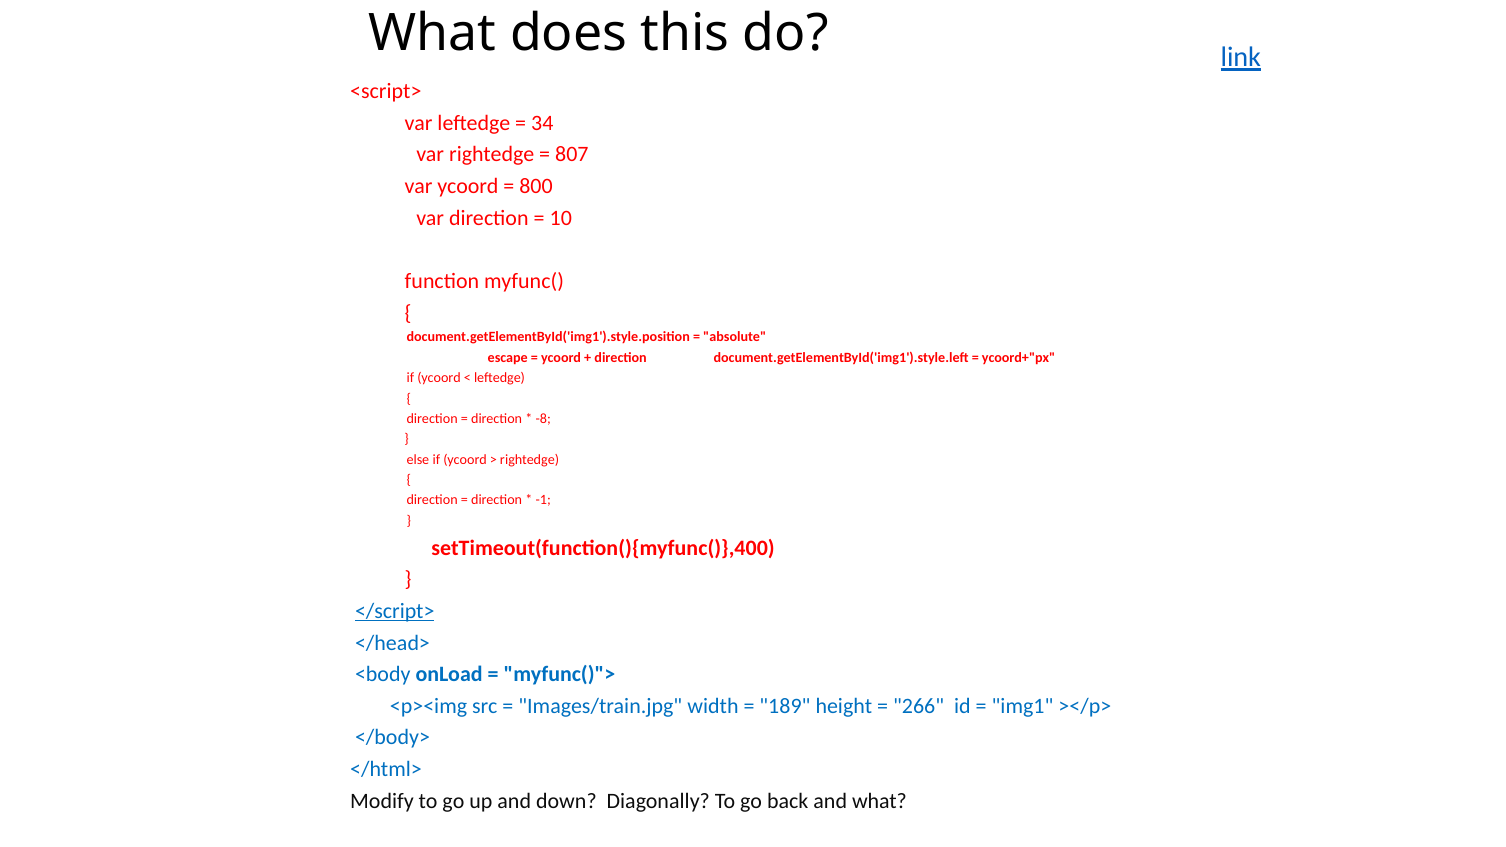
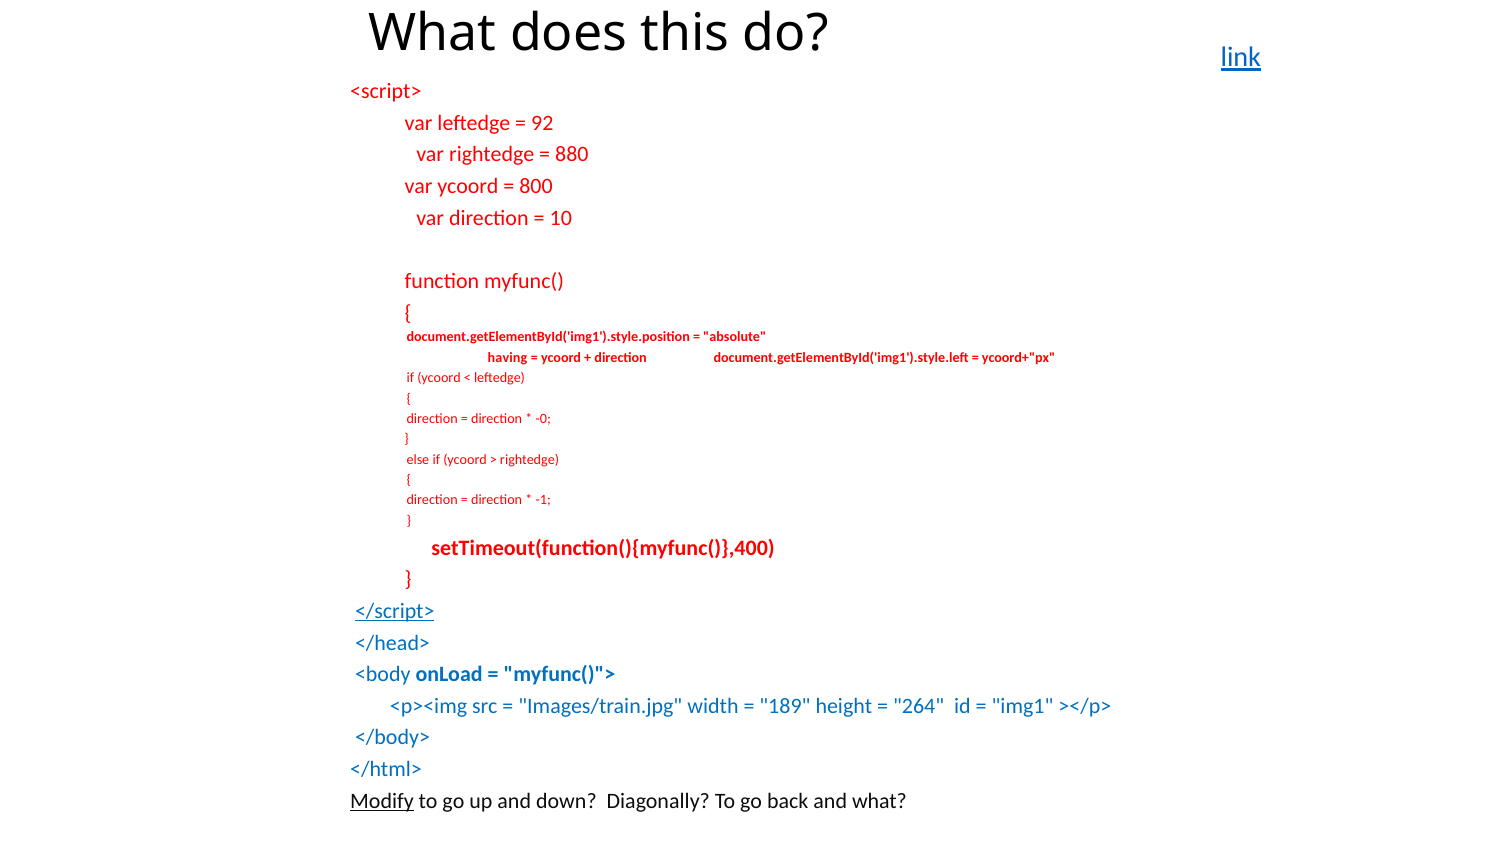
34: 34 -> 92 (542, 123)
807: 807 -> 880 (572, 155)
escape: escape -> having (508, 358)
-8: -8 -> -0 (543, 419)
266: 266 -> 264 (919, 706)
Modify underline: none -> present (382, 801)
